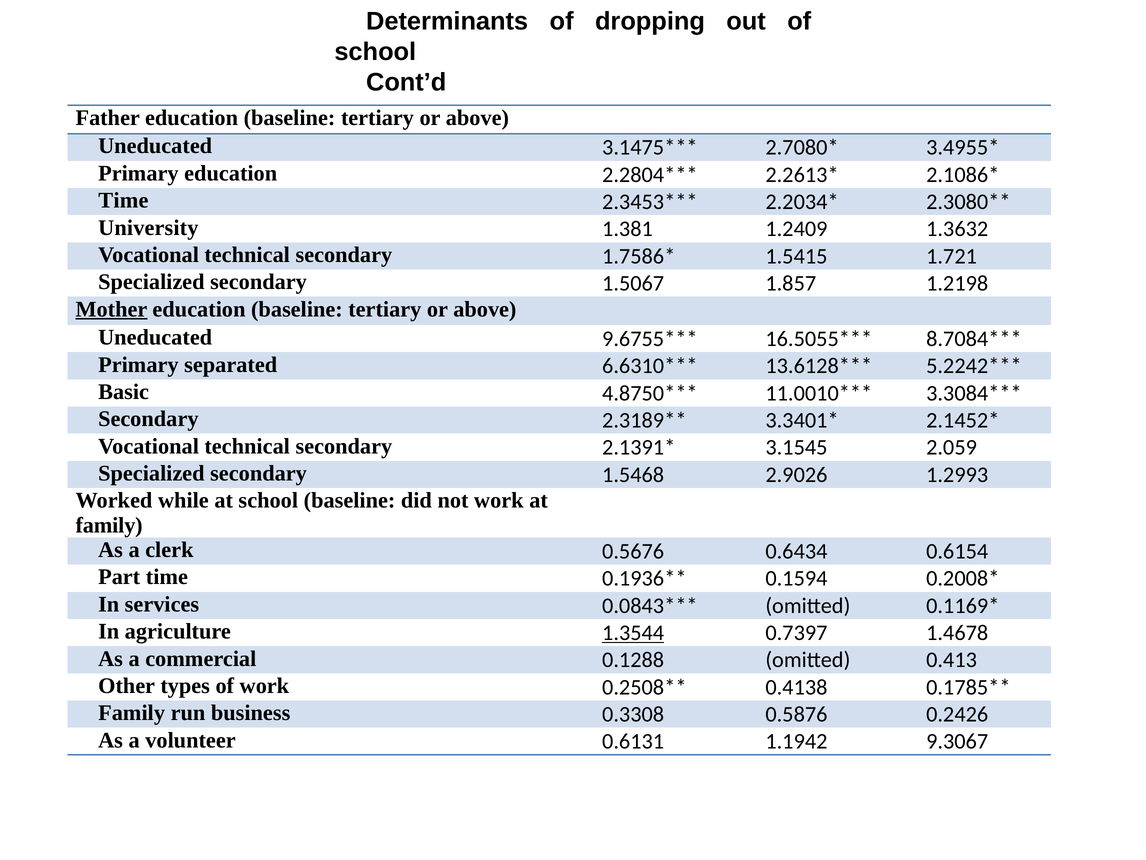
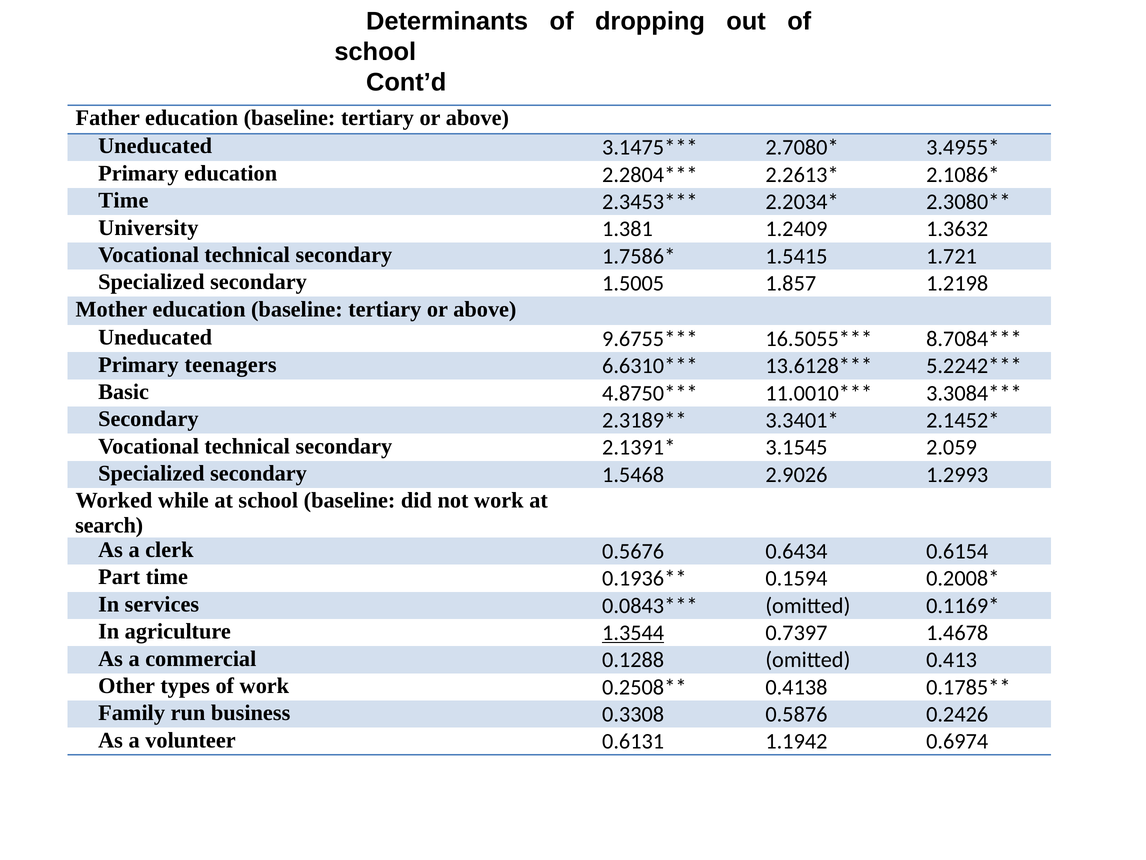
1.5067: 1.5067 -> 1.5005 (633, 283)
Mother underline: present -> none (111, 309)
separated: separated -> teenagers (231, 365)
family: family -> search (109, 525)
9.3067: 9.3067 -> 0.6974 (957, 741)
